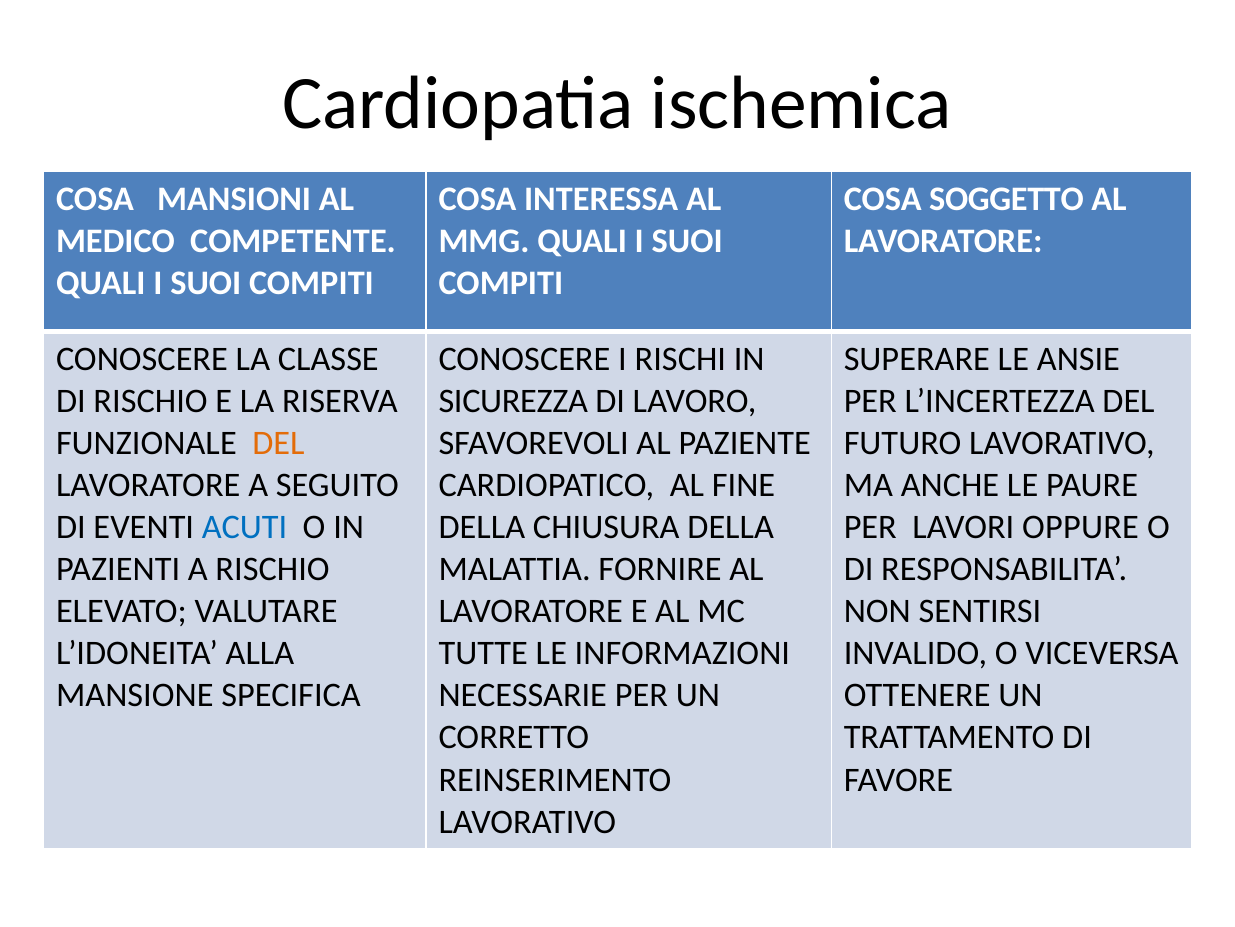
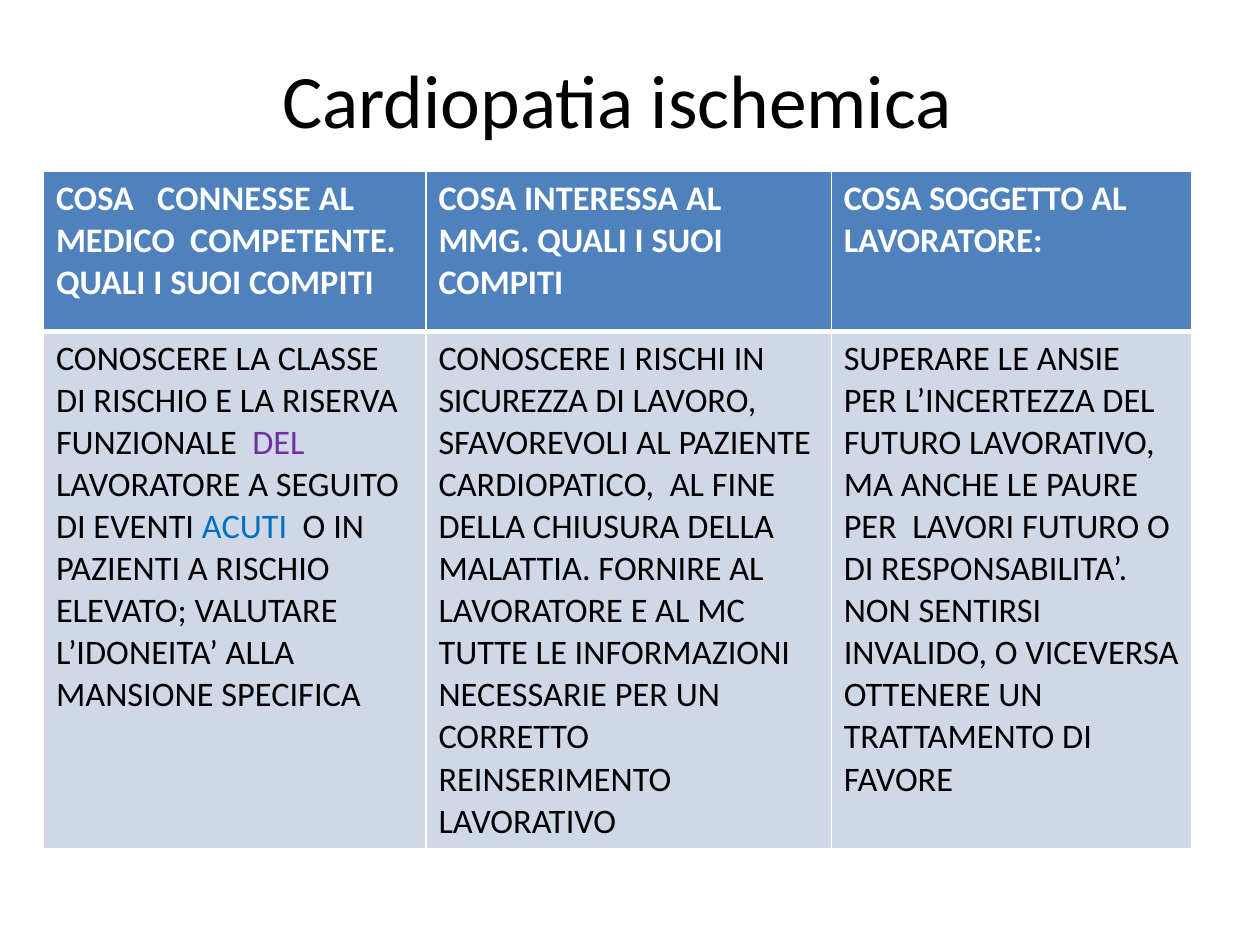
MANSIONI: MANSIONI -> CONNESSE (234, 199)
DEL colour: orange -> purple (278, 443)
LAVORI OPPURE: OPPURE -> FUTURO (1081, 527)
